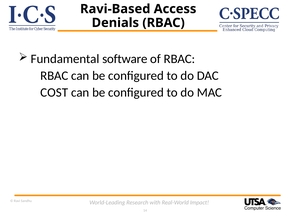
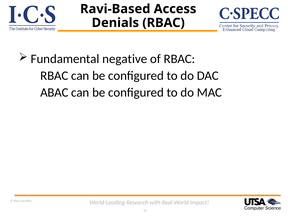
software: software -> negative (125, 59)
COST: COST -> ABAC (54, 93)
